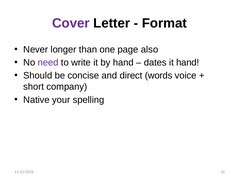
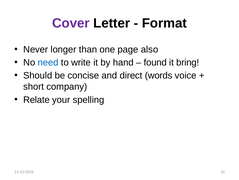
need colour: purple -> blue (48, 62)
dates: dates -> found (155, 62)
it hand: hand -> bring (188, 62)
Native: Native -> Relate (36, 99)
